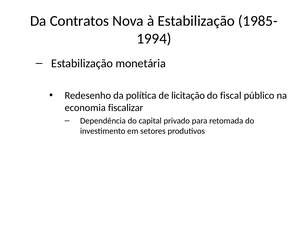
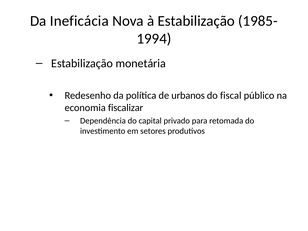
Contratos: Contratos -> Ineficácia (79, 21)
licitação: licitação -> urbanos (188, 95)
